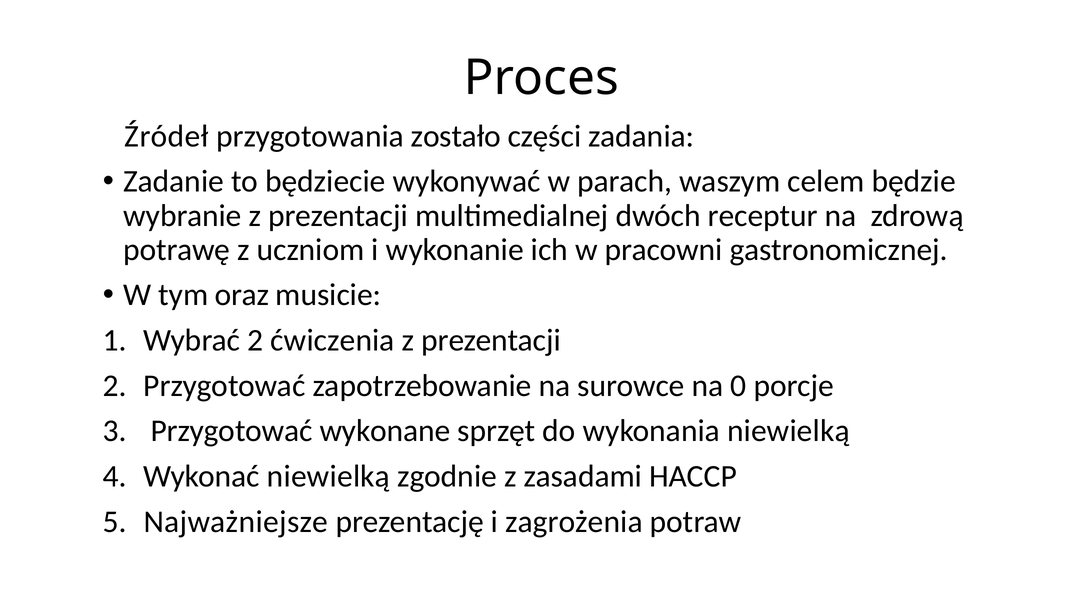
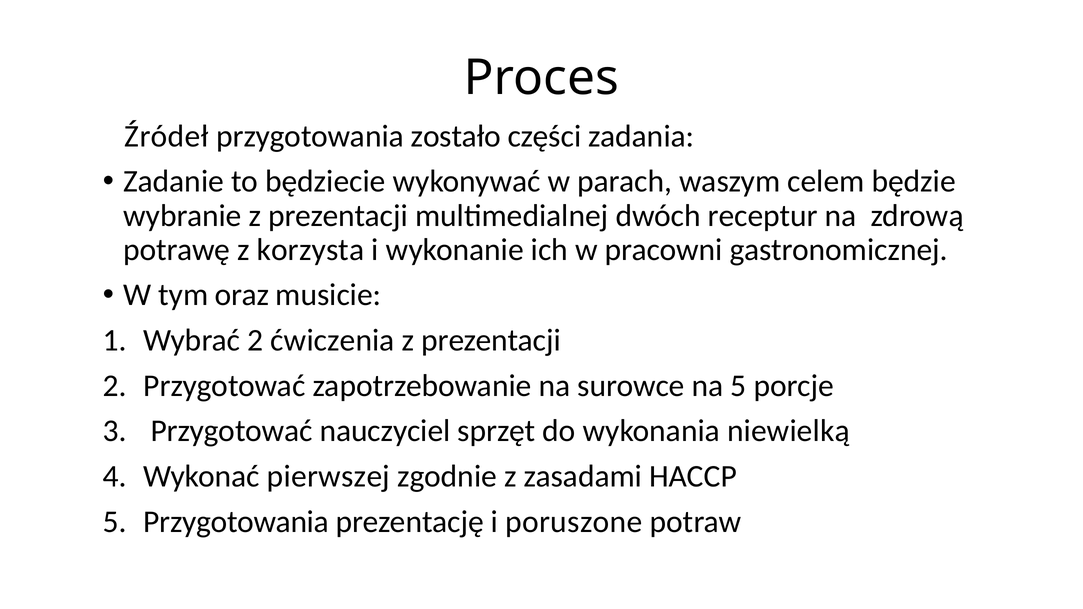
uczniom: uczniom -> korzysta (311, 250)
na 0: 0 -> 5 (738, 386)
wykonane: wykonane -> nauczyciel (385, 431)
Wykonać niewielką: niewielką -> pierwszej (328, 476)
Najważniejsze: Najważniejsze -> Przygotowania (236, 522)
zagrożenia: zagrożenia -> poruszone (574, 522)
